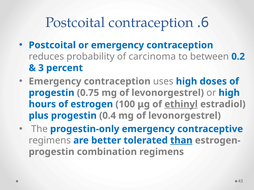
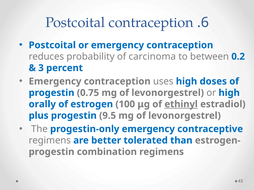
hours: hours -> orally (42, 104)
0.4: 0.4 -> 9.5 (108, 116)
than underline: present -> none (181, 141)
